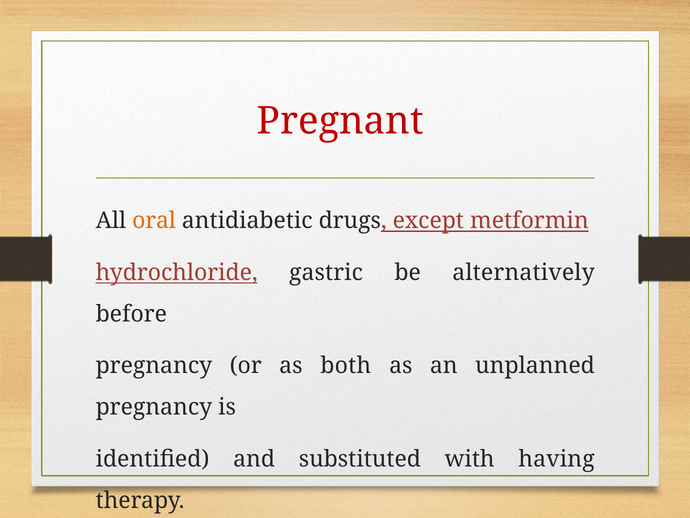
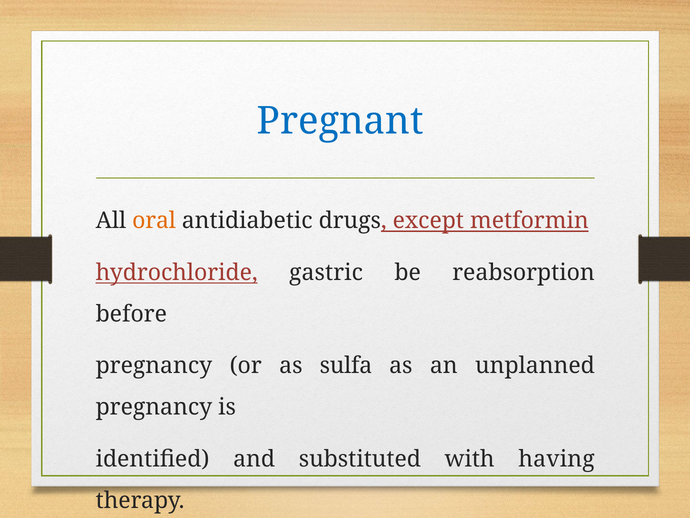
Pregnant colour: red -> blue (340, 121)
alternatively: alternatively -> reabsorption (524, 272)
both: both -> sulfa (346, 365)
